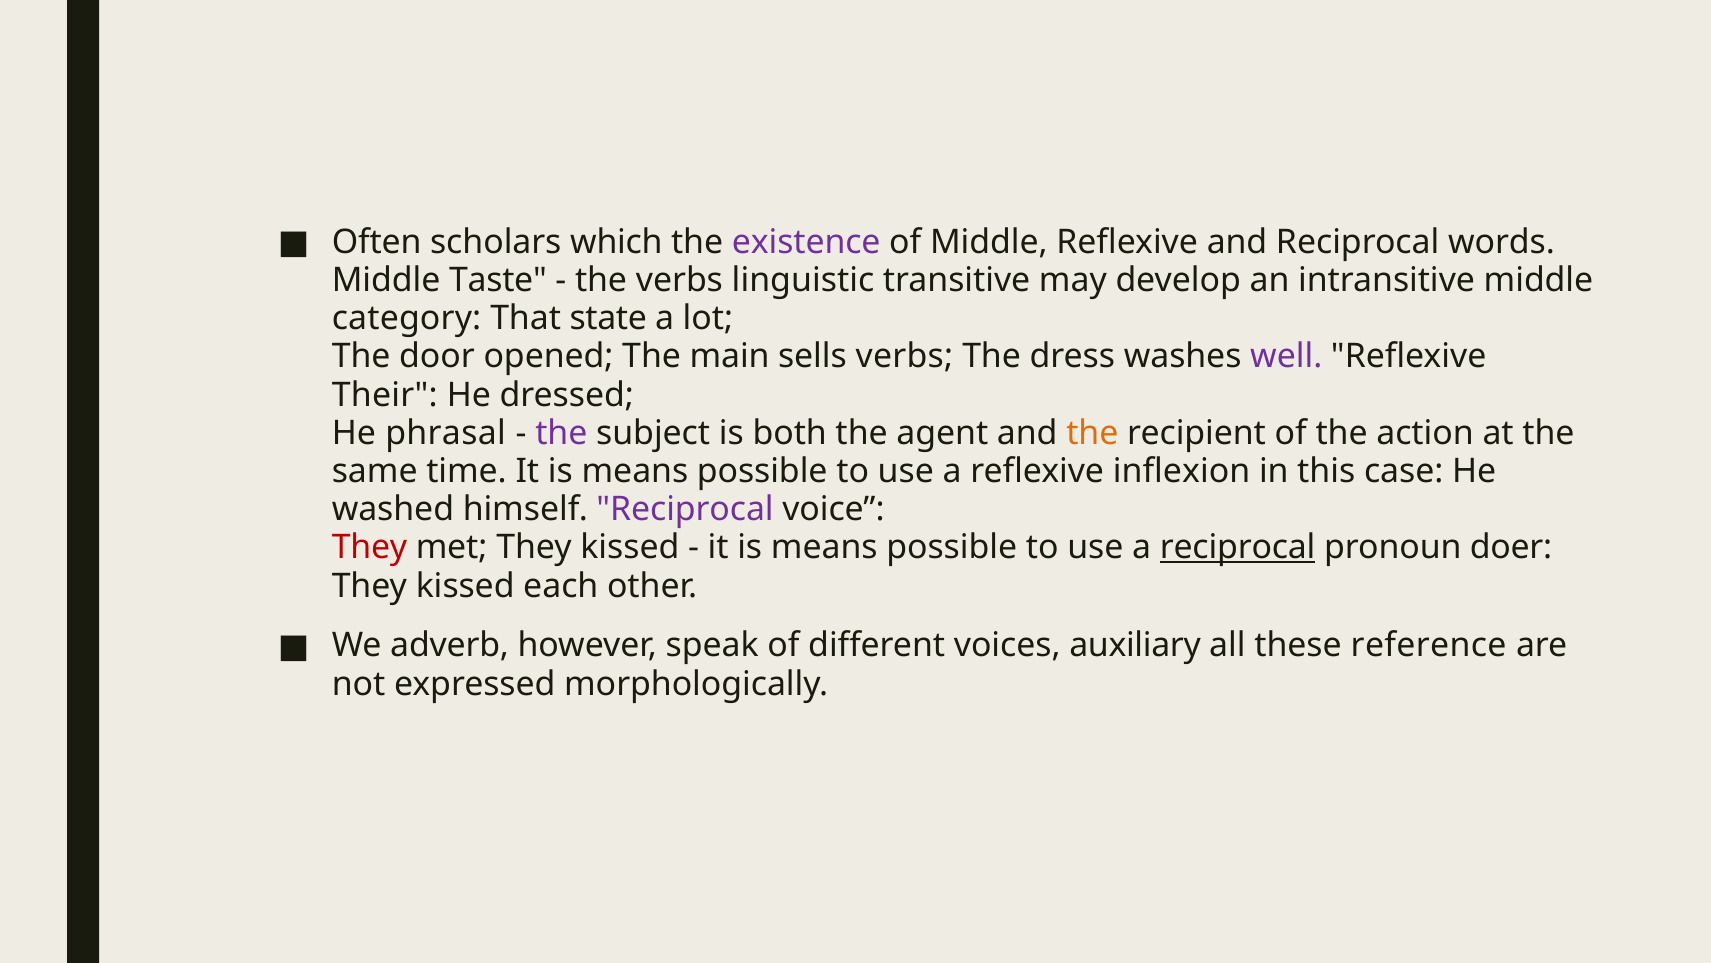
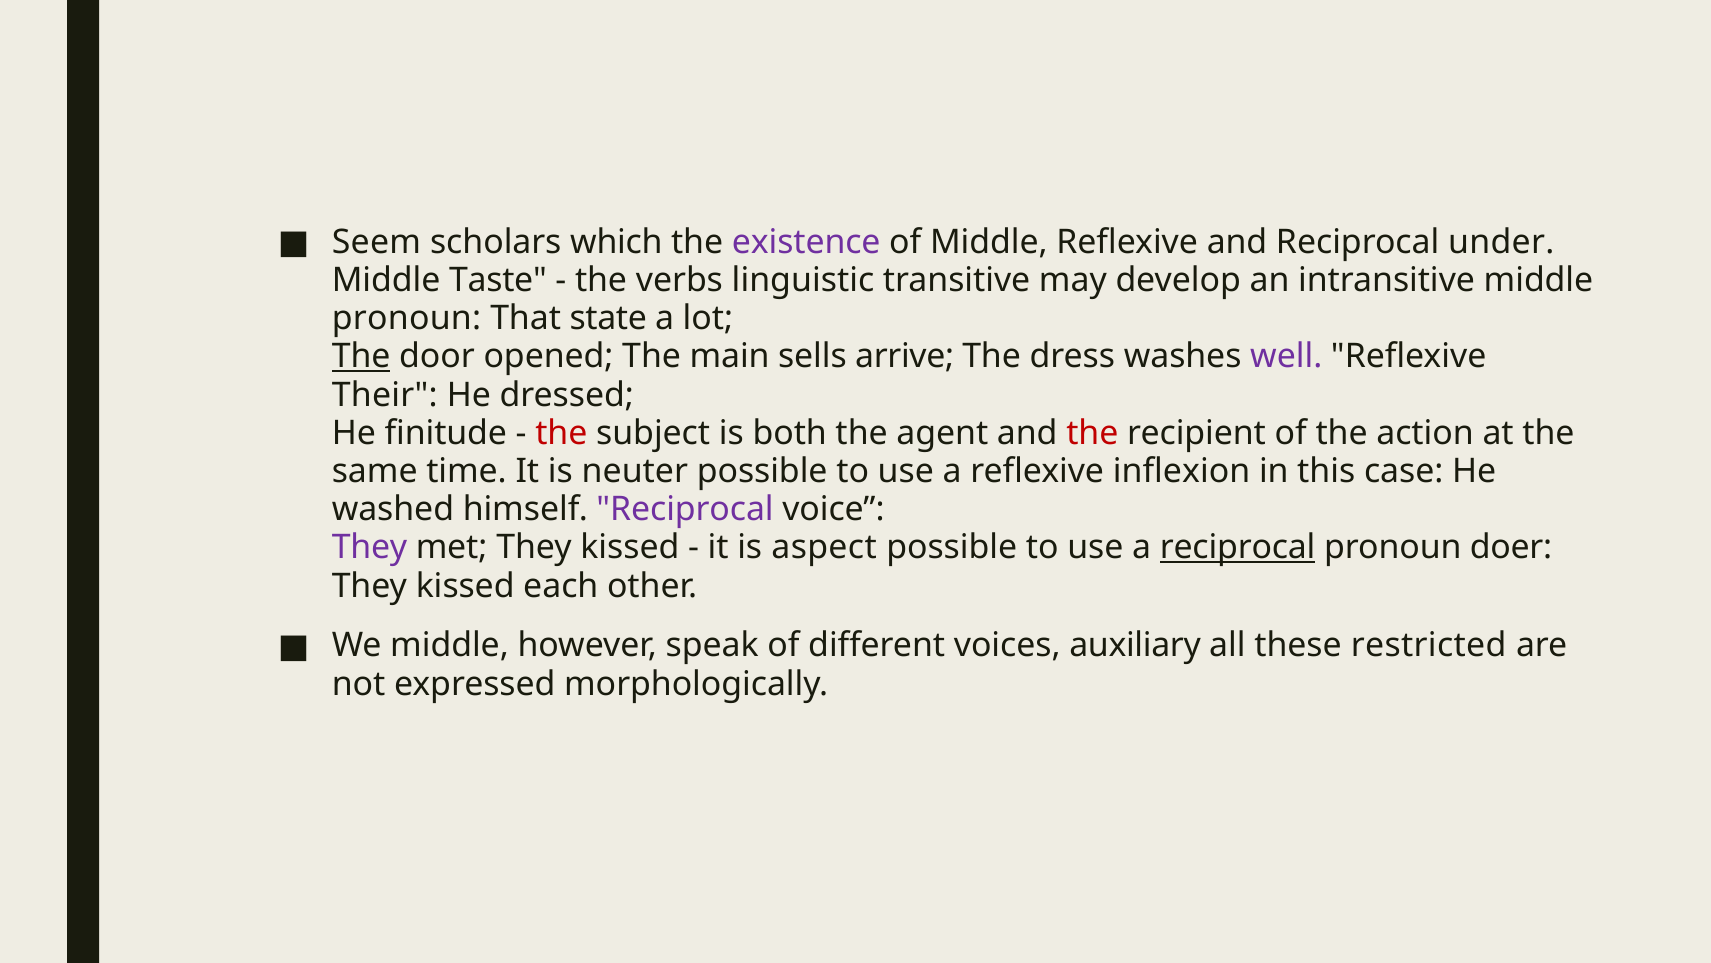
Often: Often -> Seem (376, 242)
words: words -> under (1501, 242)
category: category -> pronoun (407, 318)
The underline: none -> present (361, 357)
sells verbs: verbs -> arrive (905, 357)
phrasal: phrasal -> finitude (446, 433)
the colour: purple -> red (561, 433)
the colour: orange -> red (1092, 433)
time It is means: means -> neuter (635, 471)
They colour: red -> purple (370, 547)
means: means -> aspect (824, 547)
We adverb: adverb -> middle (450, 645)
reference: reference -> restricted (1429, 645)
